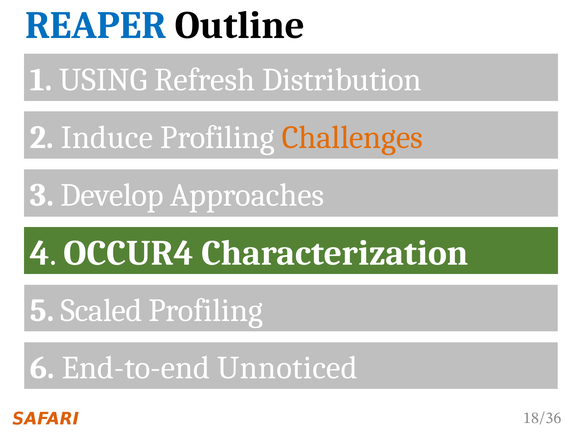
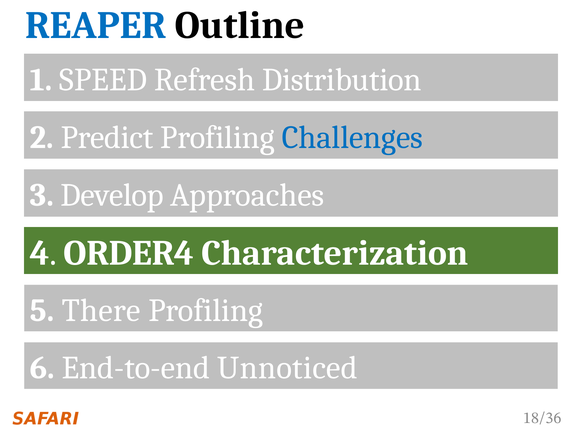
USING: USING -> SPEED (103, 80)
Induce: Induce -> Predict (107, 137)
Challenges colour: orange -> blue (352, 137)
OCCUR4: OCCUR4 -> ORDER4 (129, 253)
Scaled: Scaled -> There (101, 310)
